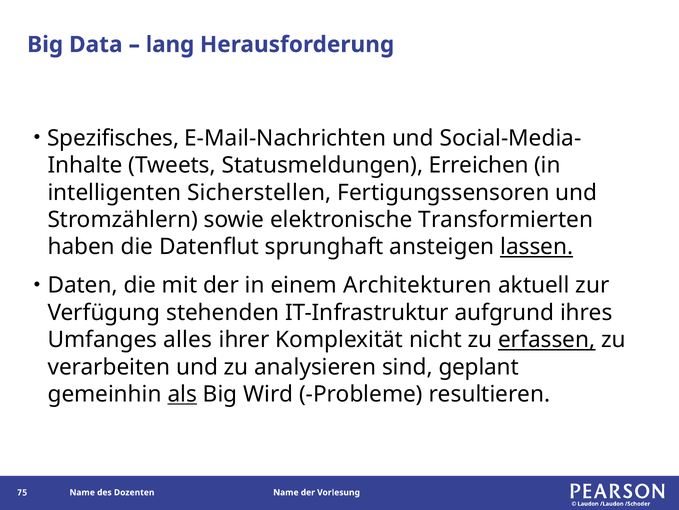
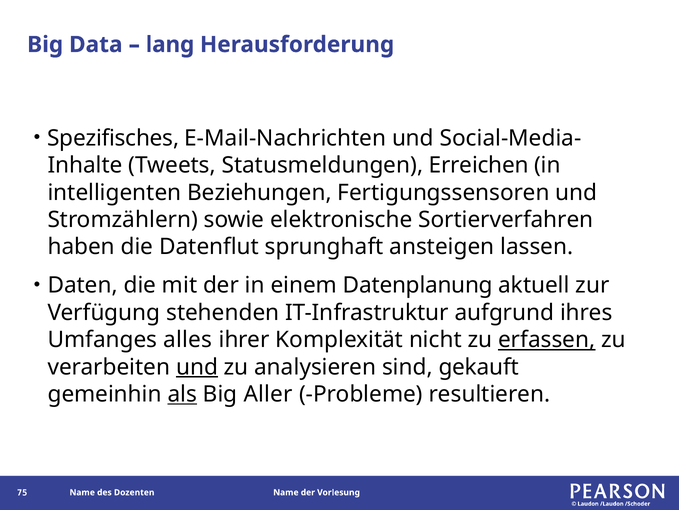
Sicherstellen: Sicherstellen -> Beziehungen (259, 192)
Transformierten: Transformierten -> Sortierverfahren (506, 219)
lassen underline: present -> none (537, 247)
Architekturen: Architekturen -> Datenplanung (418, 285)
und underline: none -> present (197, 367)
geplant: geplant -> gekauft (479, 367)
Wird: Wird -> Aller (268, 394)
